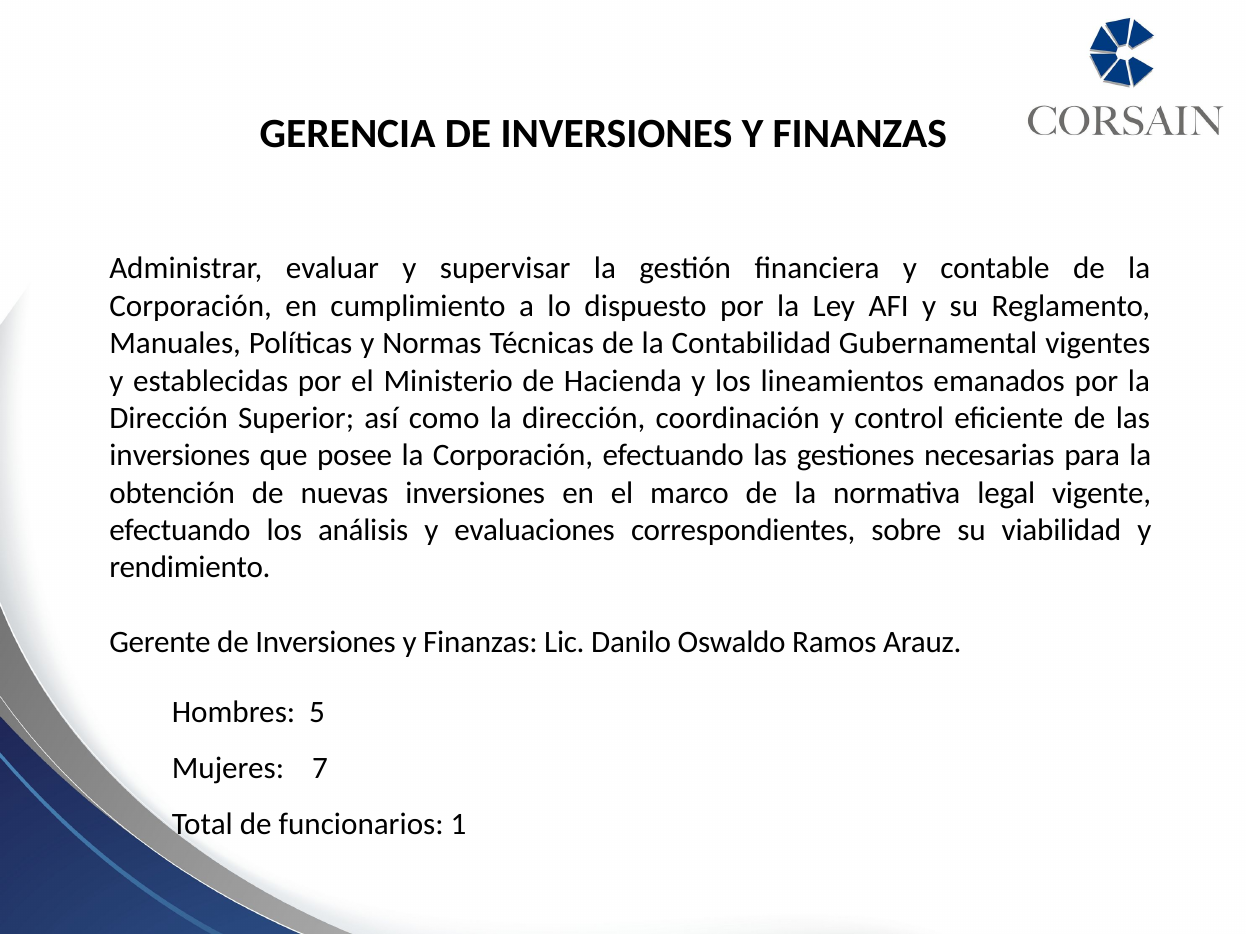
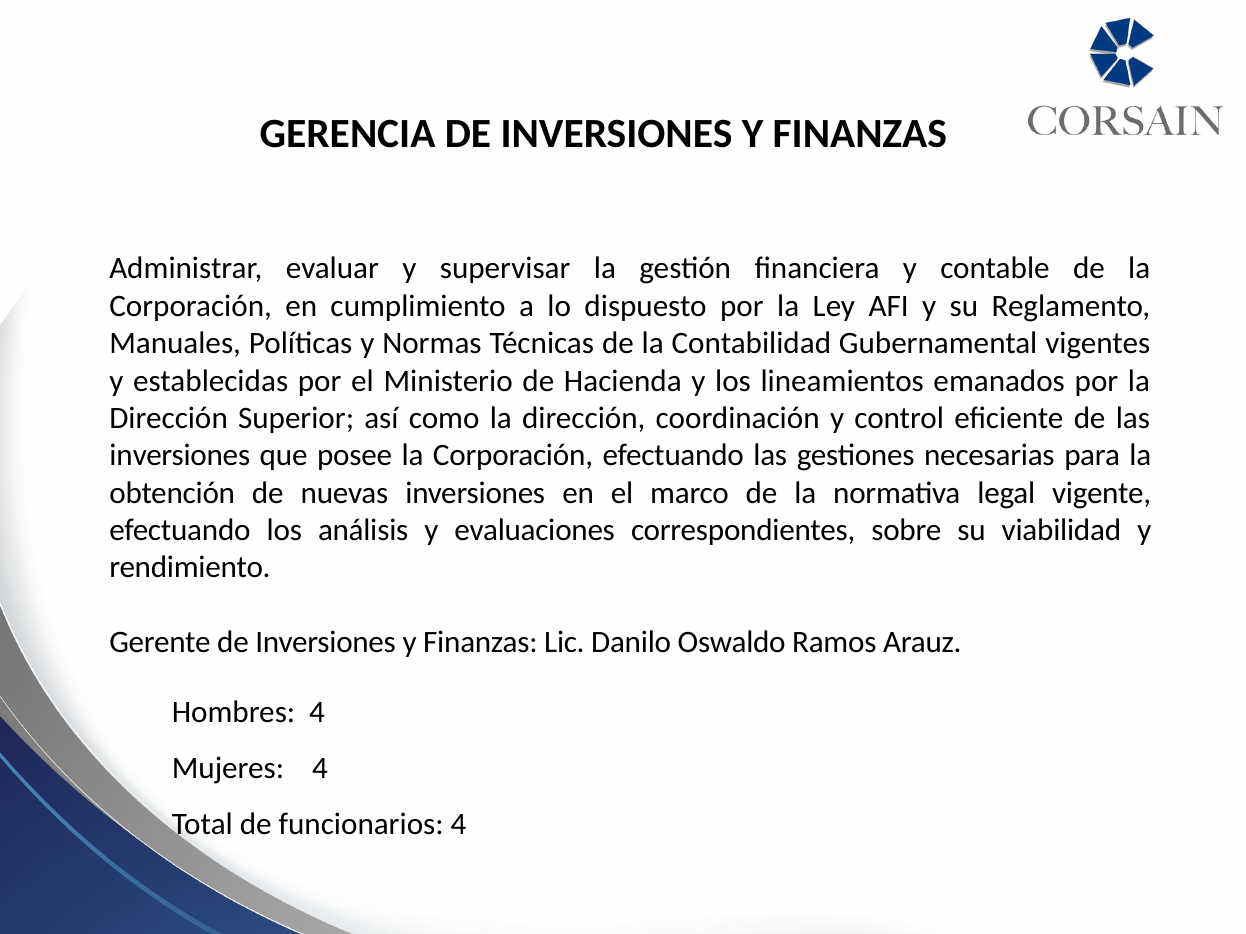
Hombres 5: 5 -> 4 (317, 712)
Mujeres 7: 7 -> 4 (320, 768)
funcionarios 1: 1 -> 4 (459, 824)
